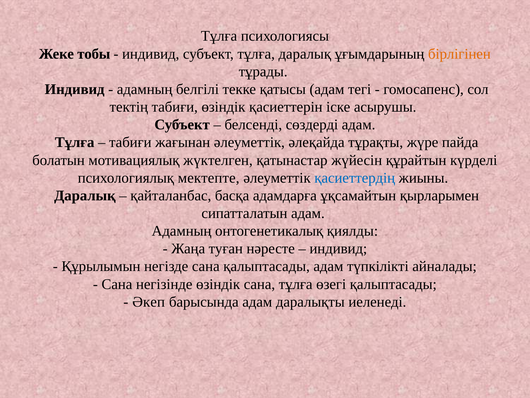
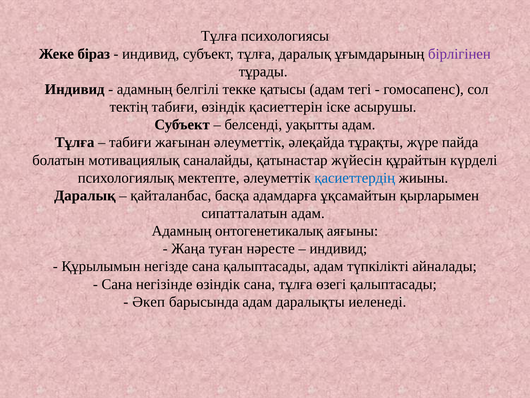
тобы: тобы -> біраз (94, 54)
бірлігінен colour: orange -> purple (459, 54)
сөздерді: сөздерді -> уақытты (312, 125)
жүктелген: жүктелген -> саналайды (218, 160)
қиялды: қиялды -> аяғыны (353, 231)
